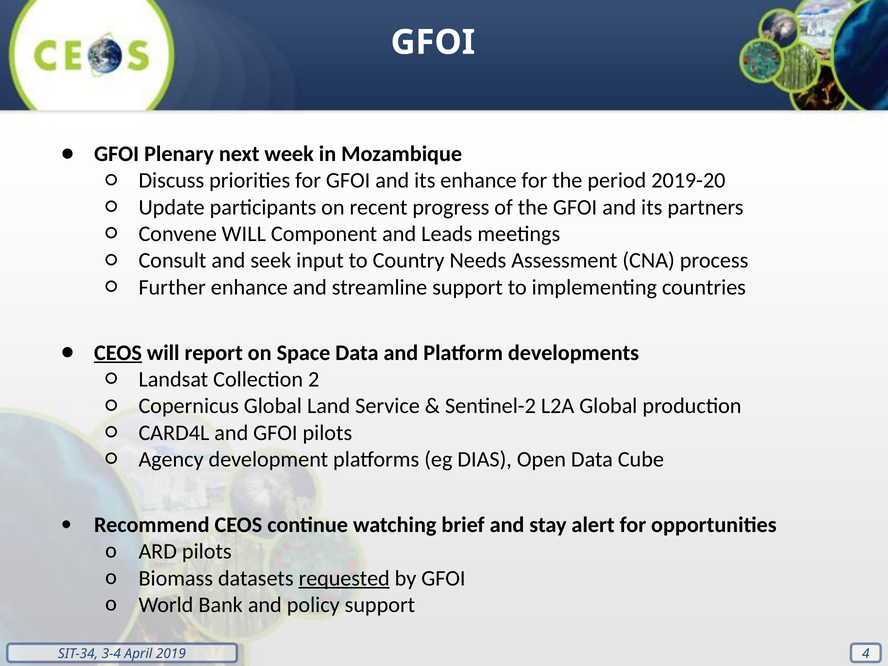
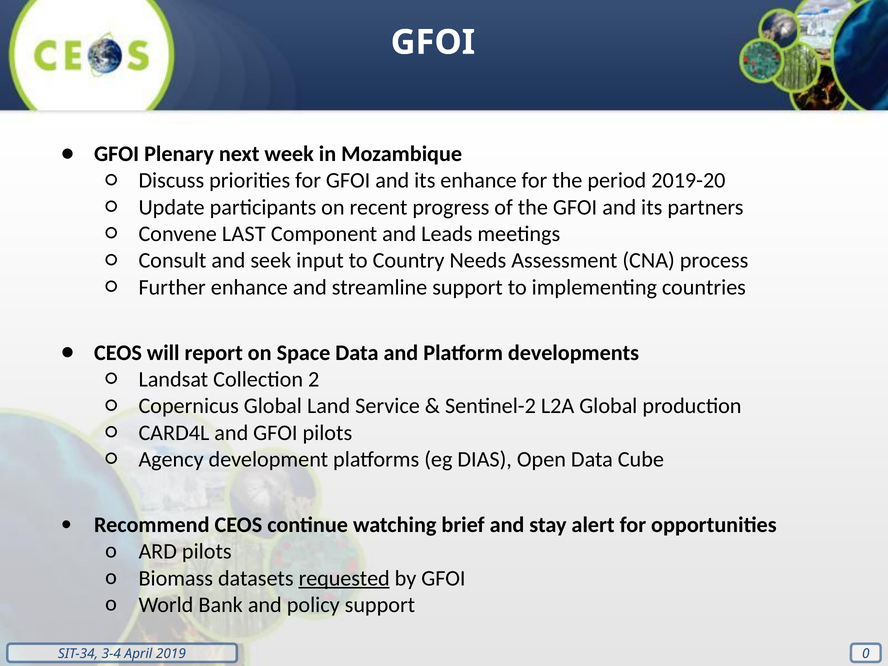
Convene WILL: WILL -> LAST (244, 234)
CEOS underline: present -> none (118, 353)
4: 4 -> 0 (866, 654)
